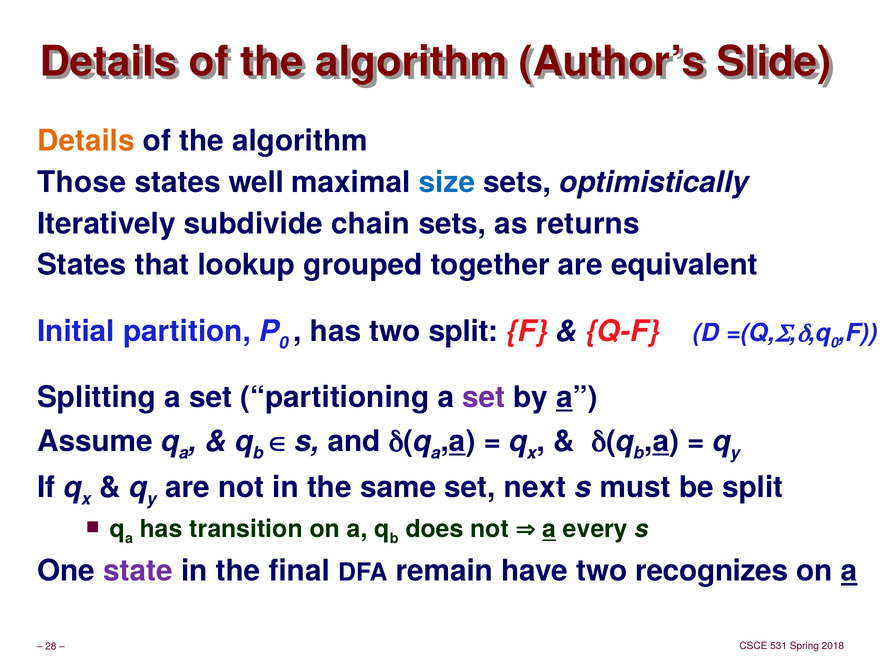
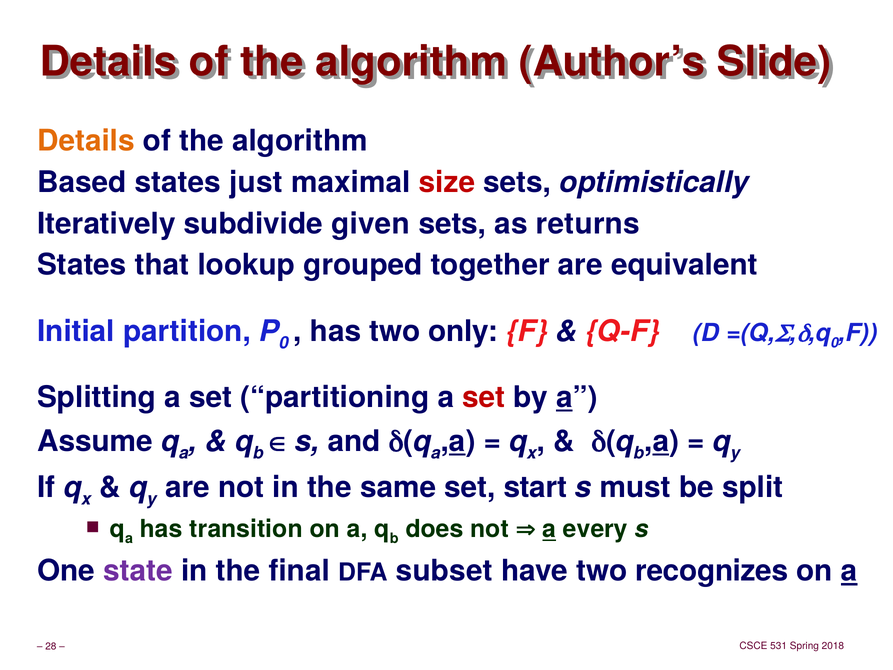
Those: Those -> Based (82, 182)
well: well -> just (256, 182)
size colour: blue -> red (447, 182)
chain: chain -> given (371, 224)
two split: split -> only (463, 331)
set colour: purple -> red (484, 397)
next: next -> start (535, 487)
remain: remain -> subset (444, 571)
